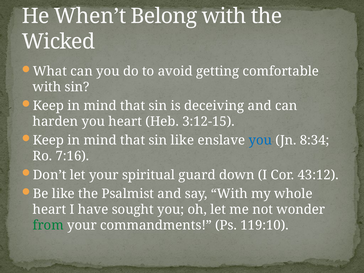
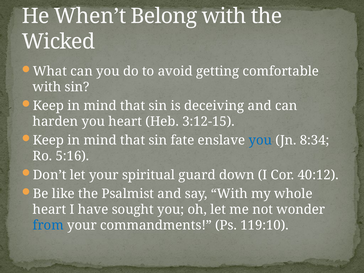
sin like: like -> fate (182, 140)
7:16: 7:16 -> 5:16 (72, 156)
43:12: 43:12 -> 40:12 (318, 175)
from colour: green -> blue (48, 225)
